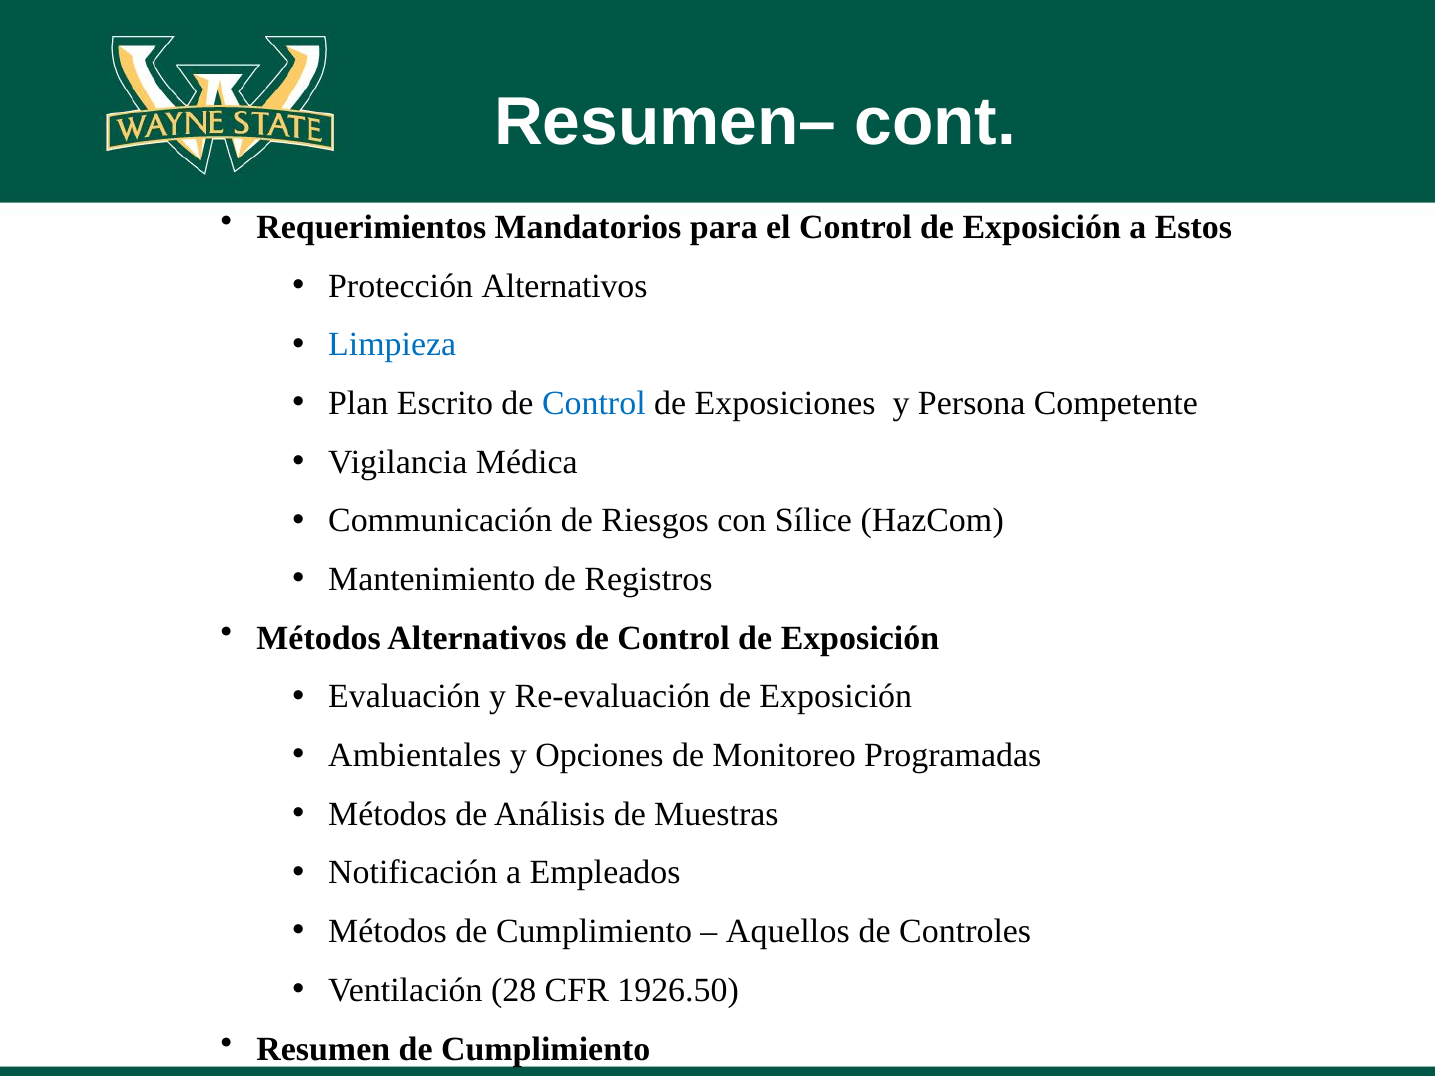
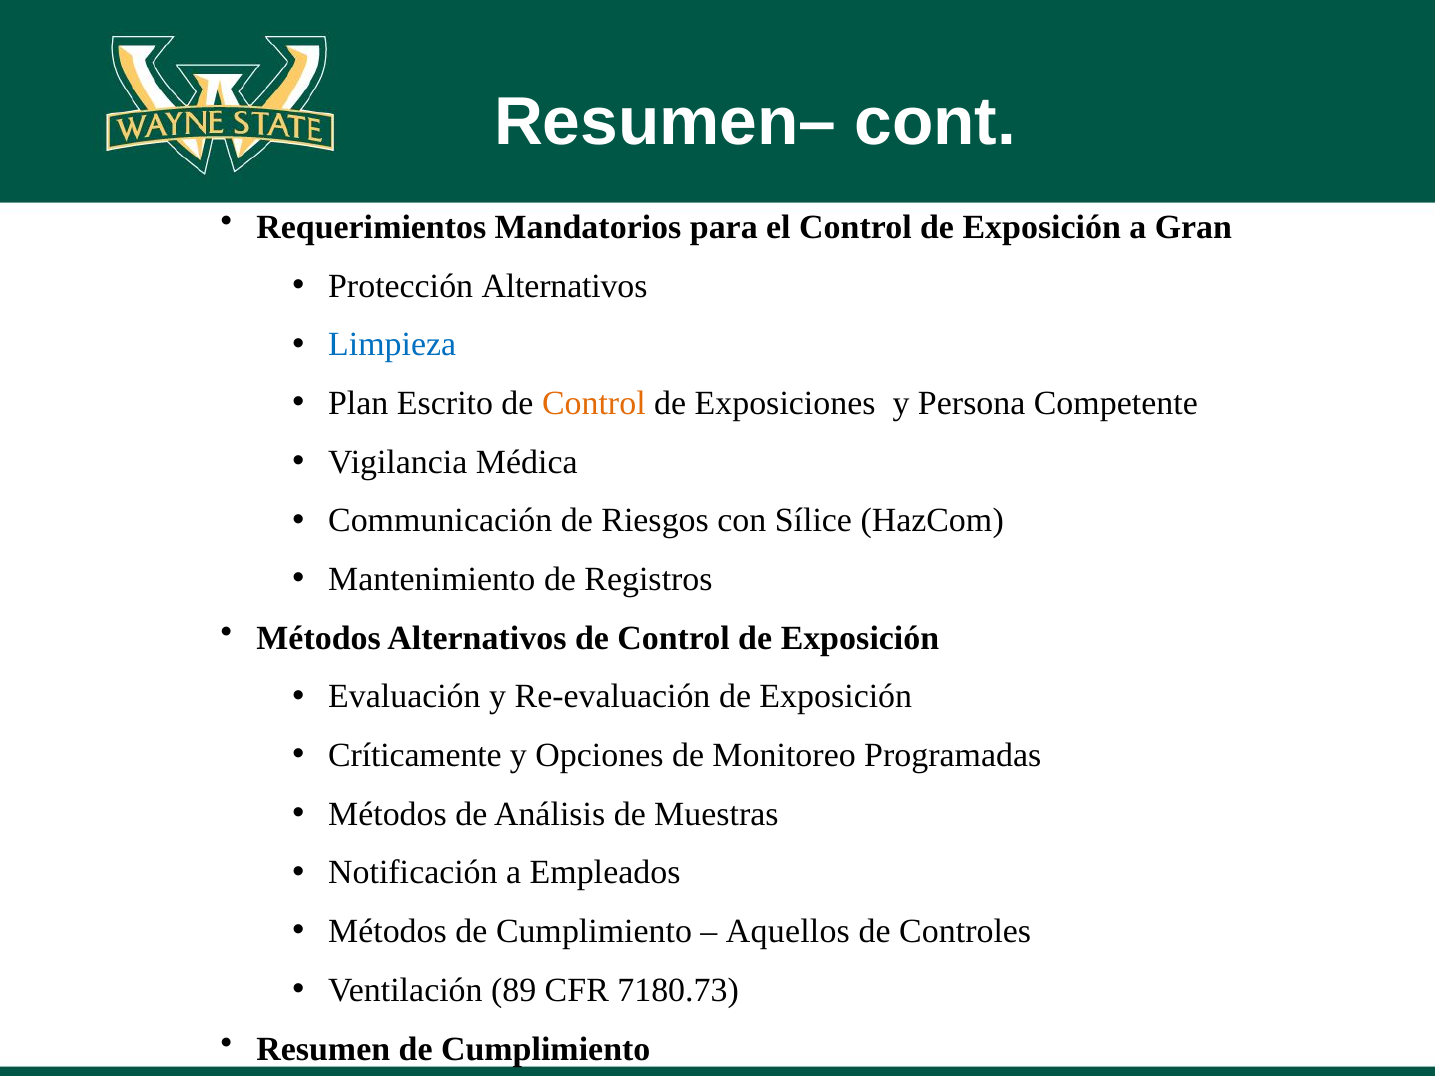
Estos: Estos -> Gran (1193, 227)
Control colour: blue -> orange (594, 403)
Ambientales: Ambientales -> Críticamente (415, 756)
28: 28 -> 89 (514, 990)
1926.50: 1926.50 -> 7180.73 (678, 990)
